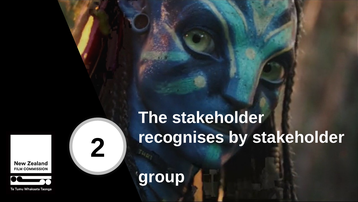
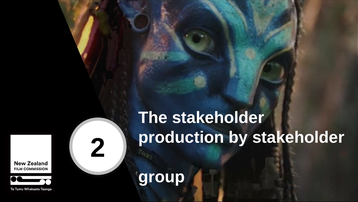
recognises: recognises -> production (181, 137)
